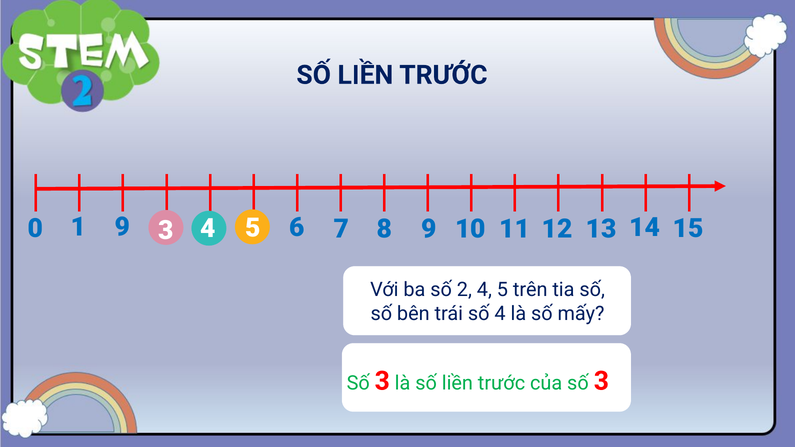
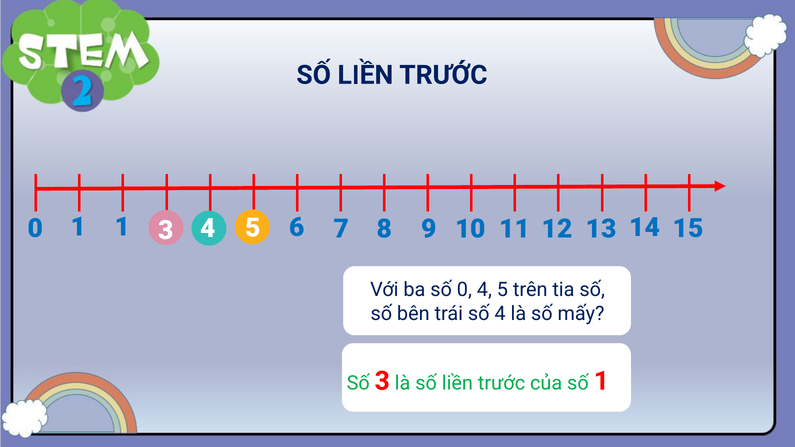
1 9: 9 -> 1 (122, 227)
số 2: 2 -> 0 (464, 290)
của số 3: 3 -> 1 (601, 381)
